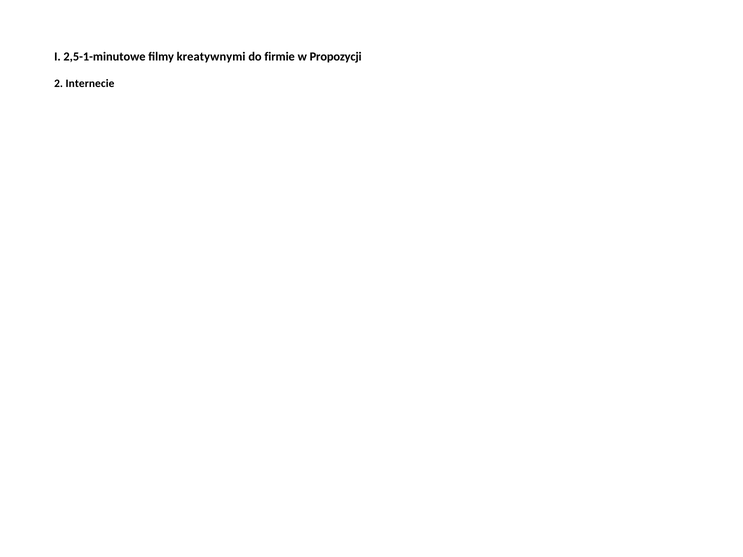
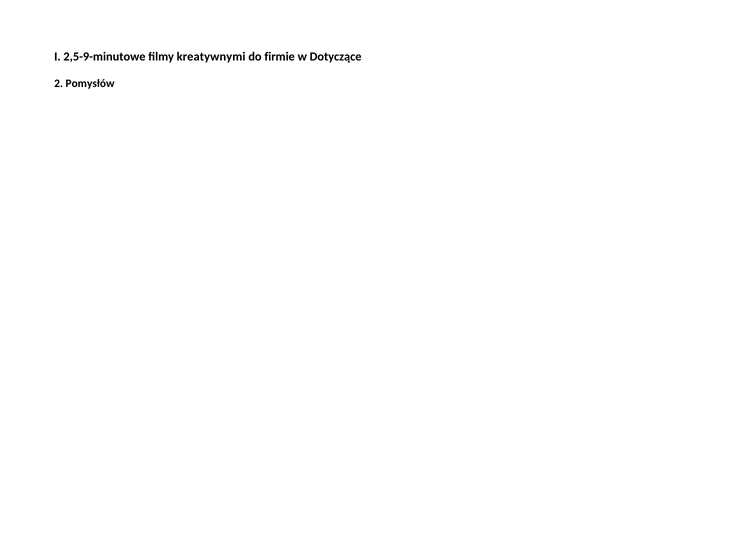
2,5-1-minutowe: 2,5-1-minutowe -> 2,5-9-minutowe (105, 57)
Propozycji: Propozycji -> Dotyczące (336, 57)
Internecie: Internecie -> Pomysłów (90, 84)
